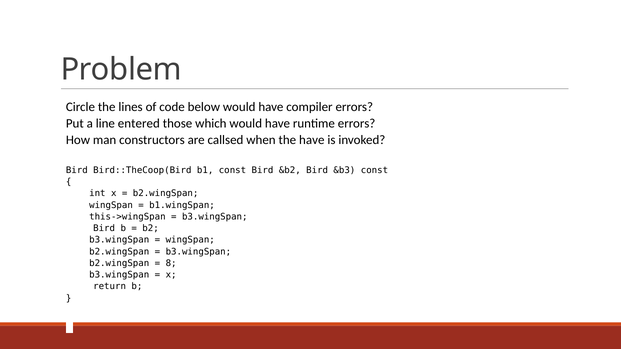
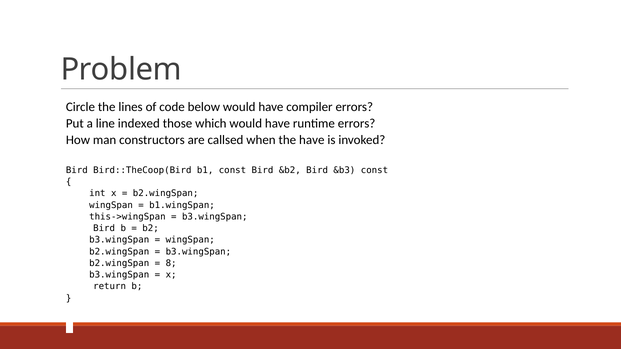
entered: entered -> indexed (139, 123)
